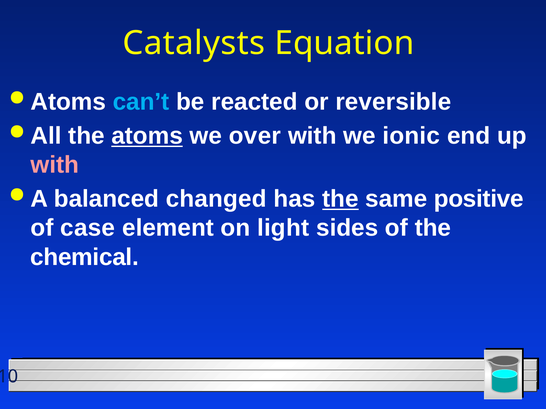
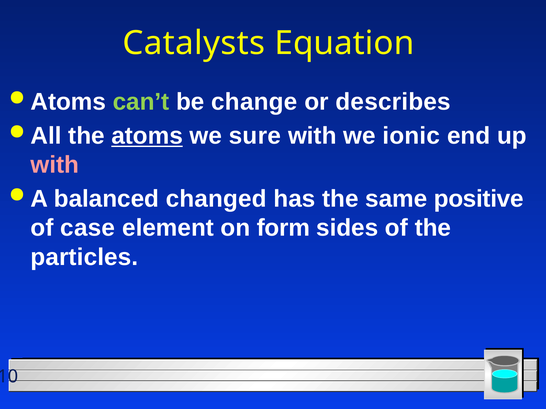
can’t colour: light blue -> light green (141, 102)
reacted: reacted -> change (254, 102)
reversible: reversible -> describes (393, 102)
over: over -> sure (255, 136)
the underline: present -> none (340, 199)
light: light -> form (283, 228)
chemical: chemical -> particles (84, 257)
